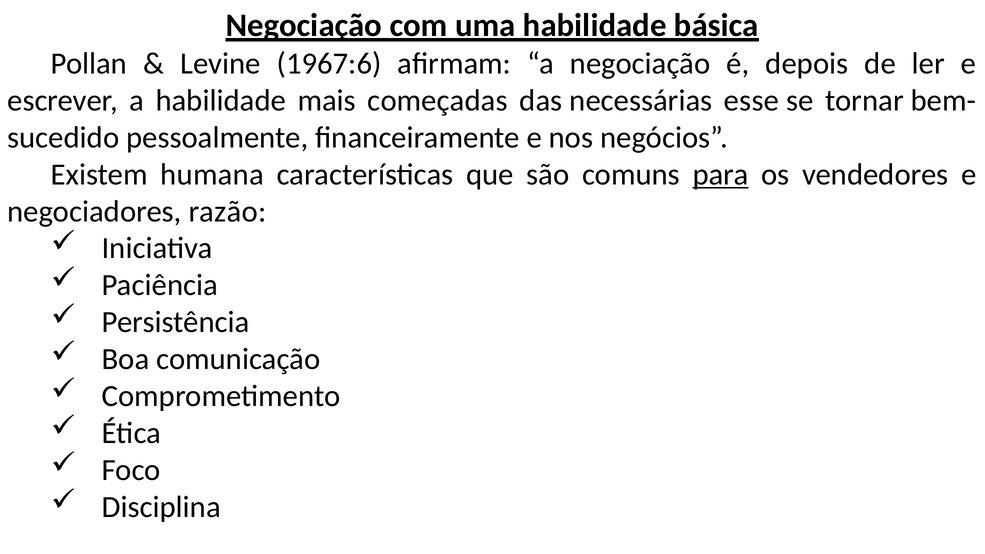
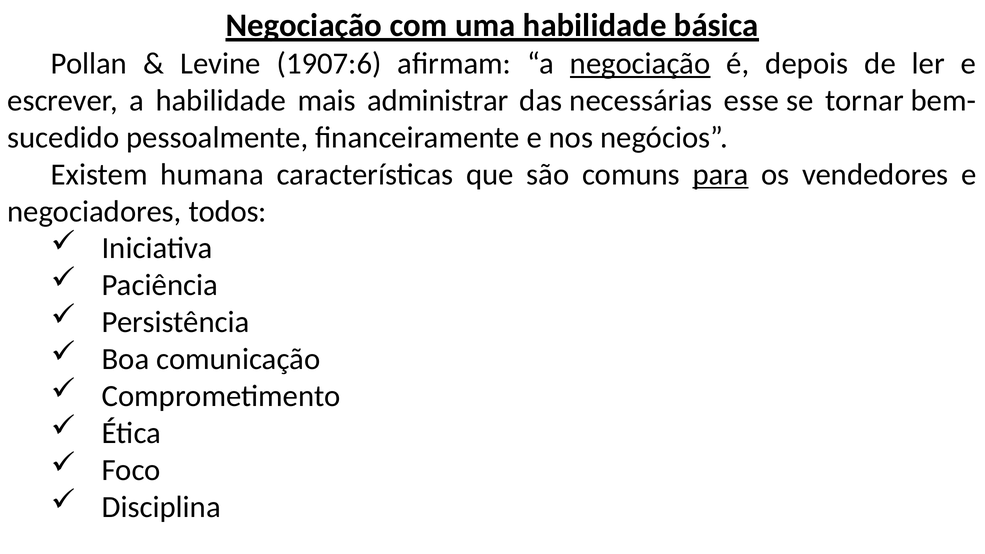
1967:6: 1967:6 -> 1907:6 (329, 64)
negociação underline: none -> present (640, 64)
começadas: começadas -> administrar (438, 101)
razão: razão -> todos (228, 211)
